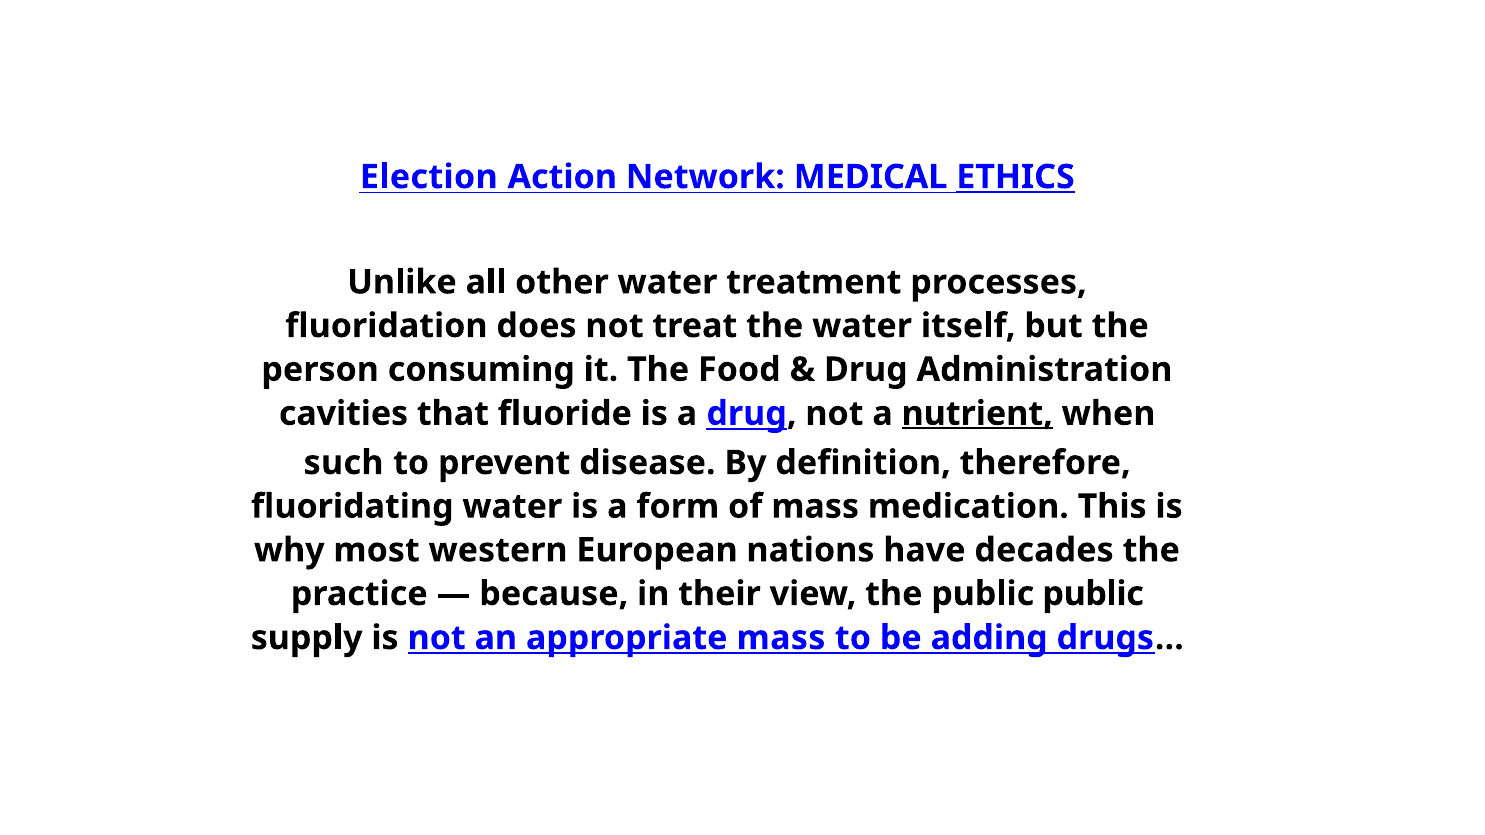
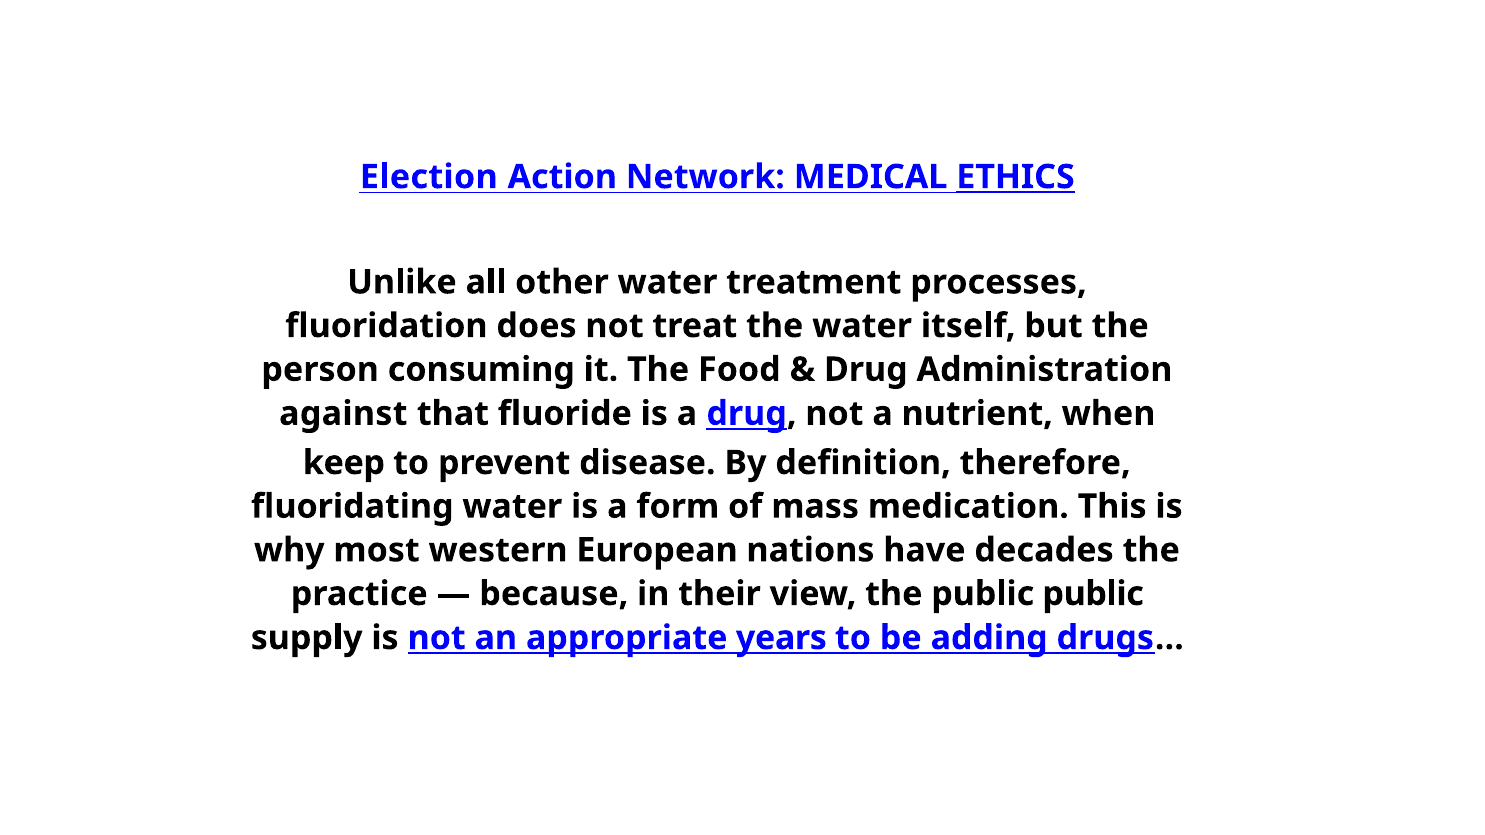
cavities: cavities -> against (343, 414)
nutrient underline: present -> none (977, 414)
such: such -> keep (344, 463)
appropriate mass: mass -> years (781, 638)
